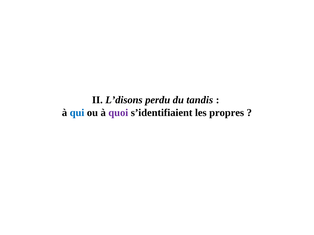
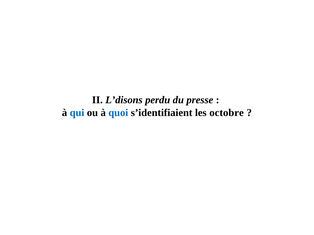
tandis: tandis -> presse (200, 100)
quoi colour: purple -> blue (118, 113)
propres: propres -> octobre (227, 113)
